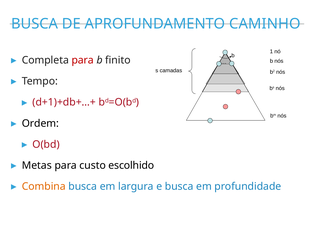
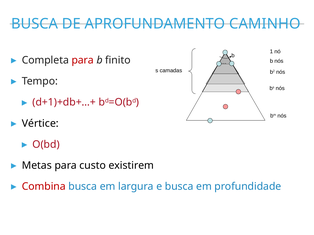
Ordem: Ordem -> Vértice (40, 124)
escolhido: escolhido -> existirem (131, 166)
Combina colour: orange -> red (44, 187)
